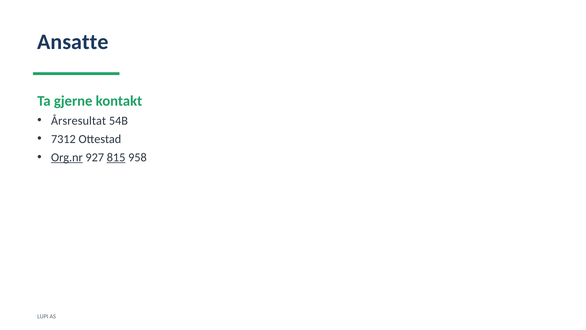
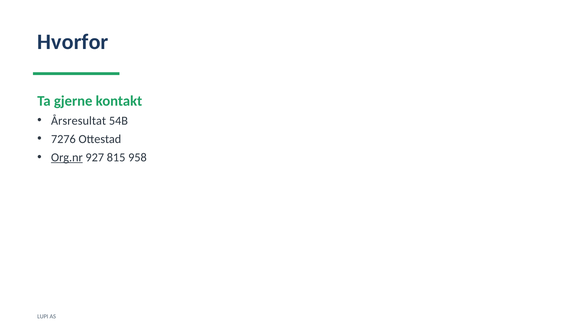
Ansatte: Ansatte -> Hvorfor (73, 42)
7312: 7312 -> 7276 (63, 139)
815 underline: present -> none (116, 157)
